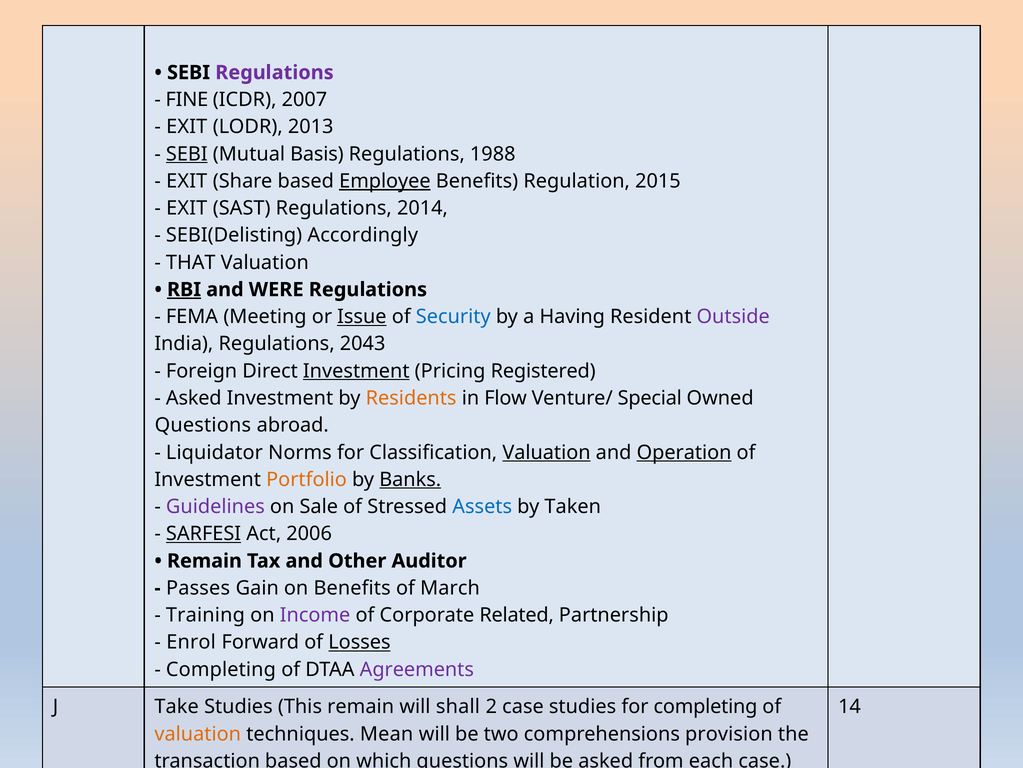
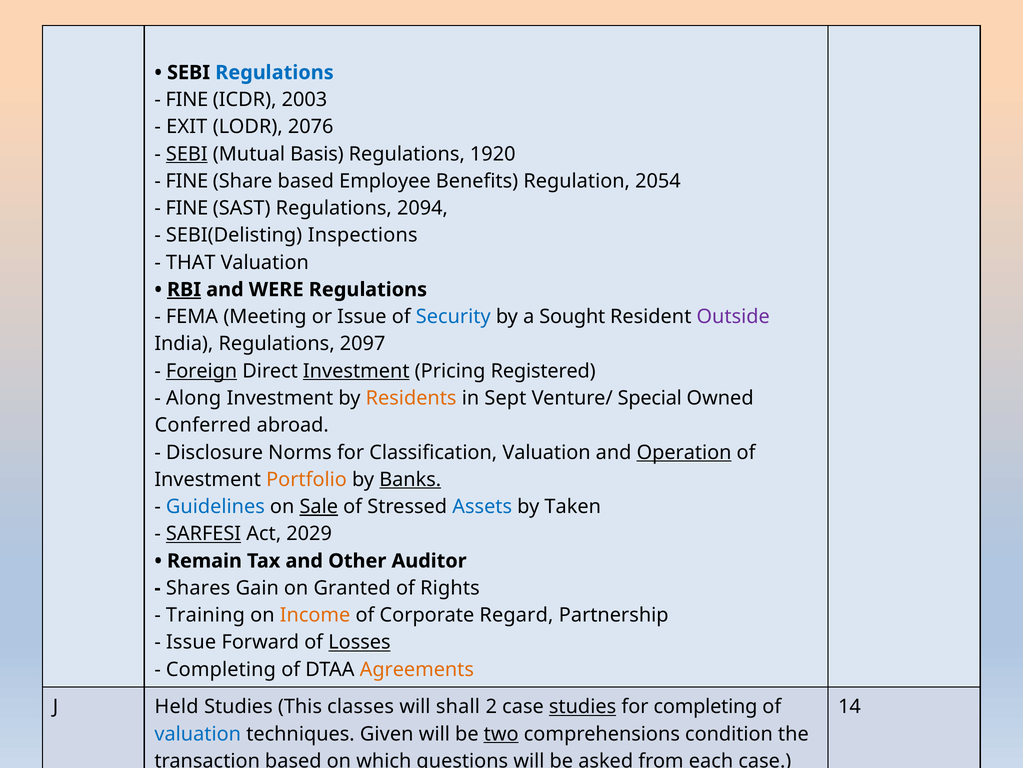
Regulations colour: purple -> blue (274, 73)
2007: 2007 -> 2003 (304, 100)
2013: 2013 -> 2076 (311, 127)
1988: 1988 -> 1920 (493, 154)
EXIT: EXIT -> FINE (187, 181)
Employee underline: present -> none (385, 181)
2015: 2015 -> 2054 (658, 181)
EXIT: EXIT -> FINE (187, 208)
2014: 2014 -> 2094 (422, 208)
Accordingly: Accordingly -> Inspections (363, 235)
Issue underline: present -> none (362, 316)
Having: Having -> Sought (572, 316)
2043: 2043 -> 2097 (363, 344)
Foreign underline: none -> present (202, 371)
Asked: Asked -> Along (194, 398)
Flow: Flow -> Sept (505, 398)
Questions: Questions -> Conferred (203, 425)
Liquidator: Liquidator -> Disclosure (215, 452)
Valuation underline: present -> none (546, 452)
Guidelines colour: purple -> blue (215, 506)
Sale underline: none -> present (319, 506)
2006: 2006 -> 2029 (309, 533)
Passes: Passes -> Shares (198, 588)
on Benefits: Benefits -> Granted (352, 588)
March: March -> Rights (450, 588)
Income colour: purple -> orange (315, 615)
Related: Related -> Regard (516, 615)
Enrol: Enrol -> Issue (191, 642)
Agreements colour: purple -> orange (417, 669)
Take: Take -> Held (177, 706)
This remain: remain -> classes (361, 706)
studies underline: none -> present (583, 706)
valuation colour: orange -> blue (198, 733)
Mean: Mean -> Given (387, 733)
two underline: none -> present (501, 733)
provision: provision -> condition (729, 733)
